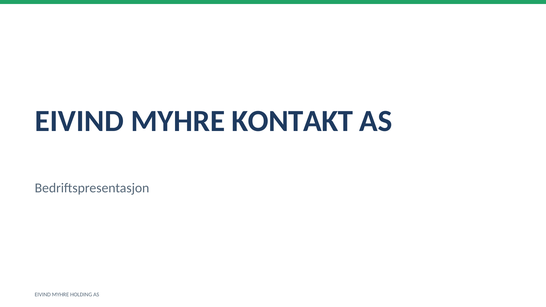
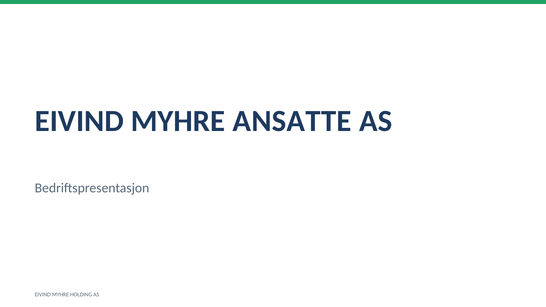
KONTAKT: KONTAKT -> ANSATTE (292, 121)
